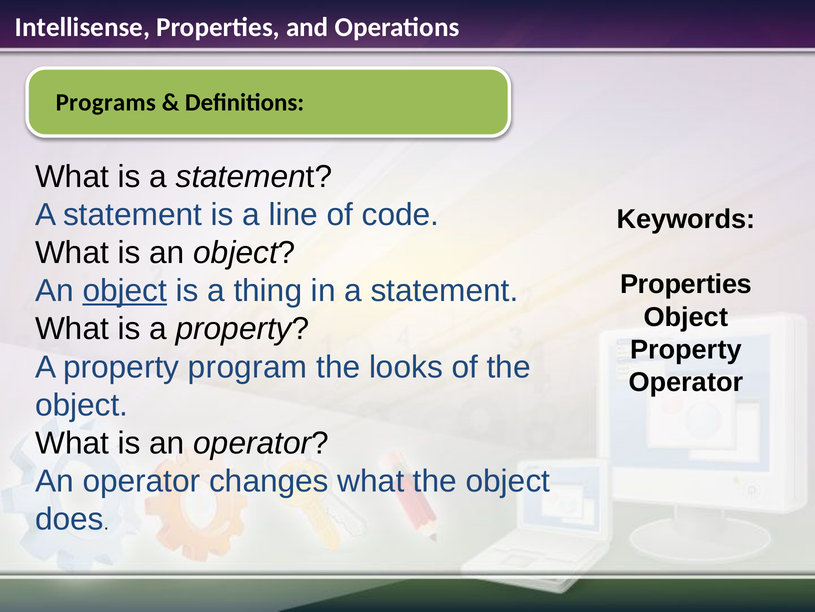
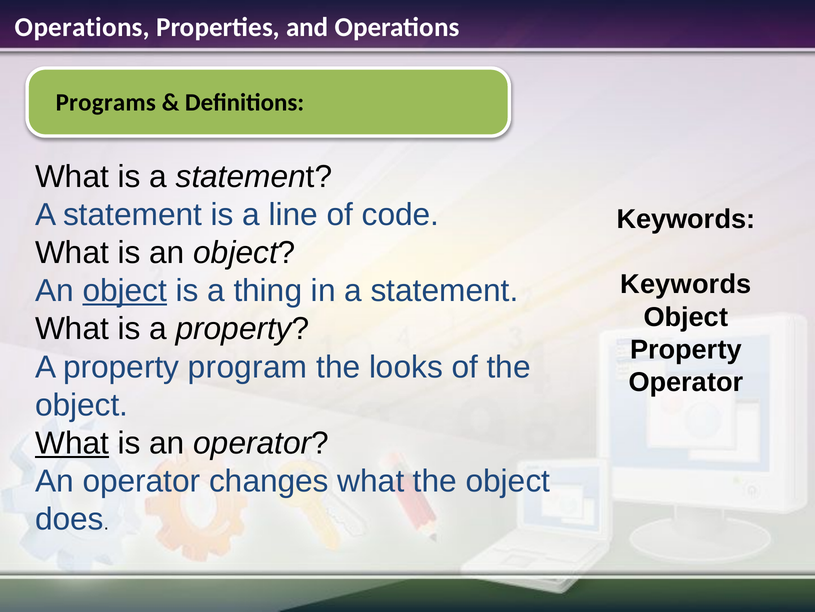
Intellisense: Intellisense -> Operations (82, 27)
Properties: Properties -> Keywords (686, 284)
What underline: none -> present (72, 443)
